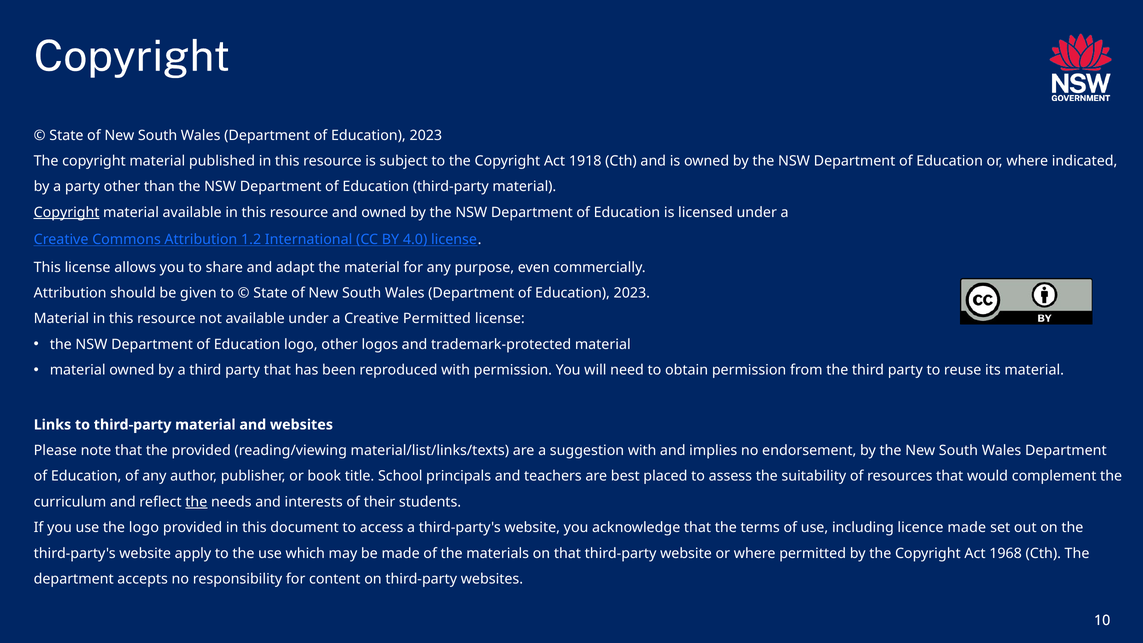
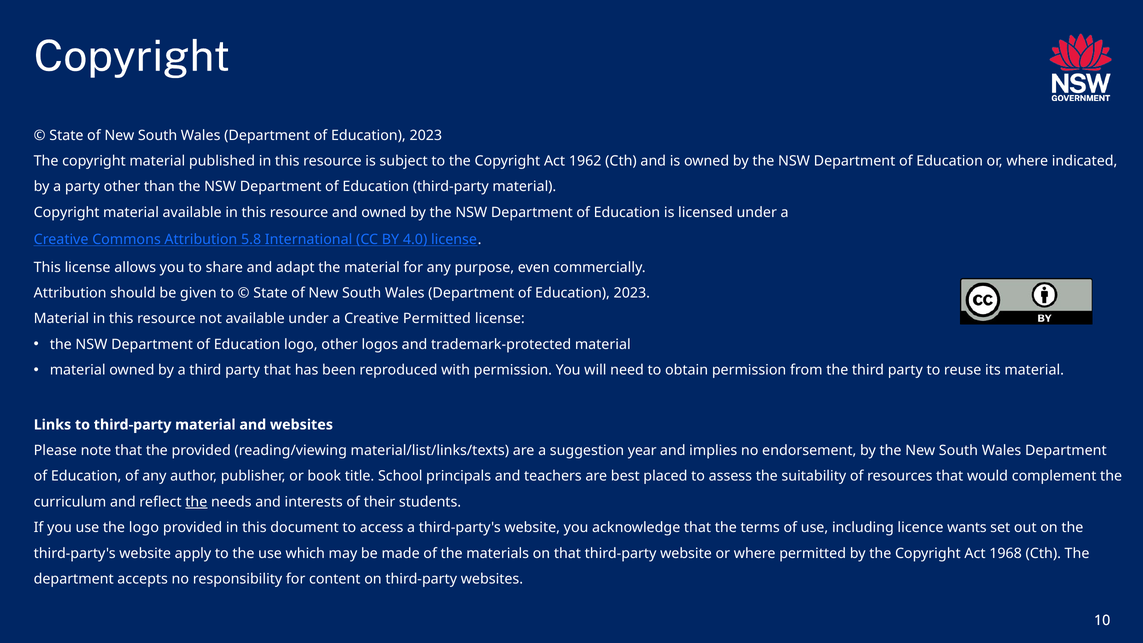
1918: 1918 -> 1962 (585, 161)
Copyright underline: present -> none (67, 212)
1.2: 1.2 -> 5.8 (251, 239)
suggestion with: with -> year (642, 450)
licence made: made -> wants (967, 528)
